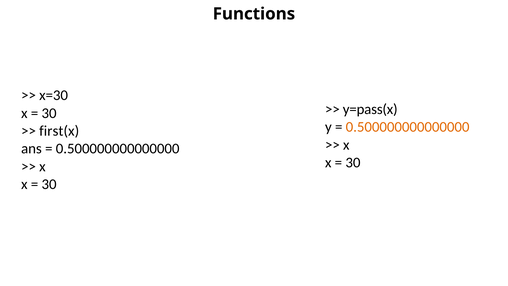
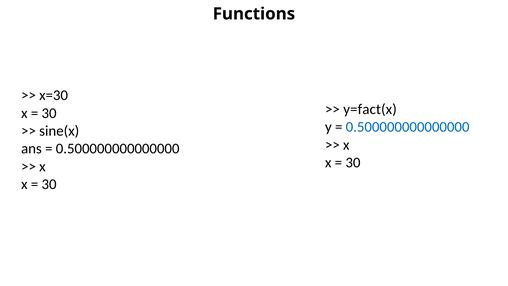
y=pass(x: y=pass(x -> y=fact(x (370, 109)
0.500000000000000 colour: orange -> blue (408, 127)
first(x: first(x -> sine(x (59, 131)
